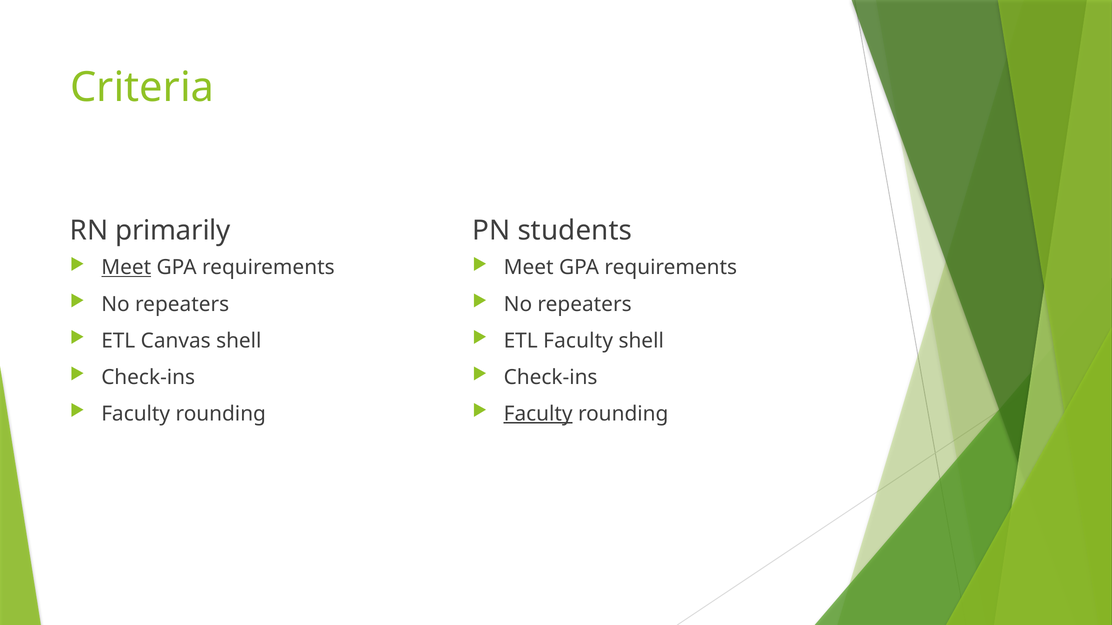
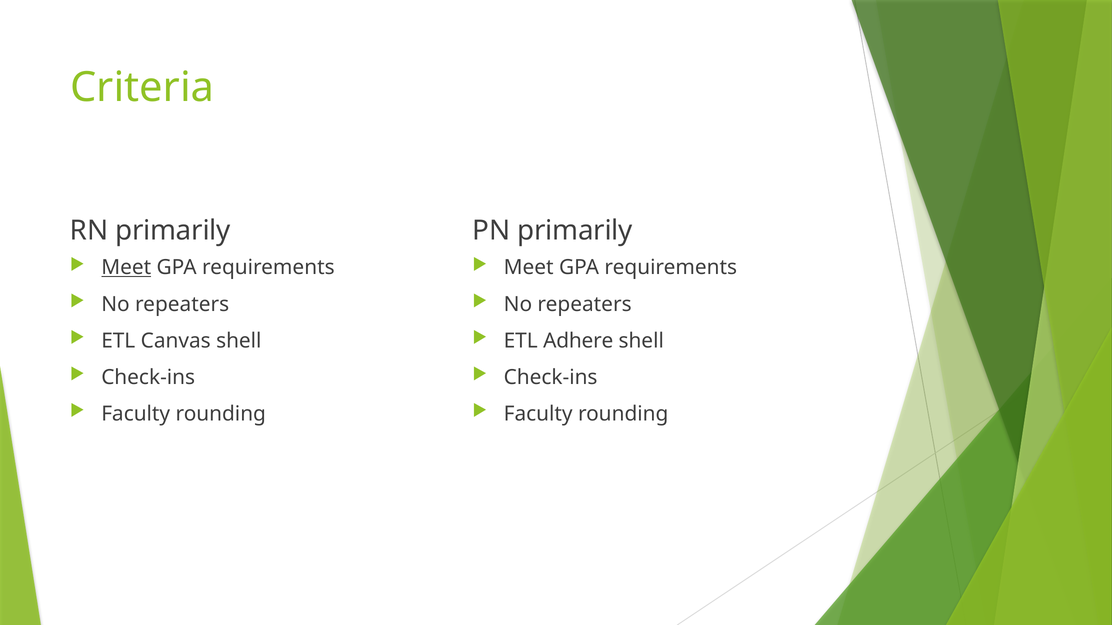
PN students: students -> primarily (575, 231)
ETL Faculty: Faculty -> Adhere (578, 341)
Faculty underline: present -> none (538, 414)
